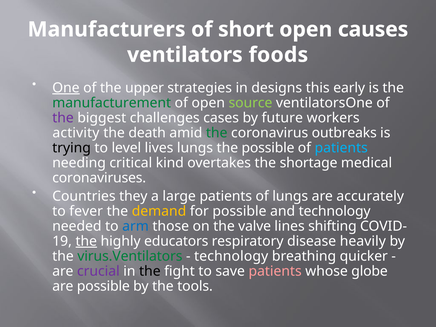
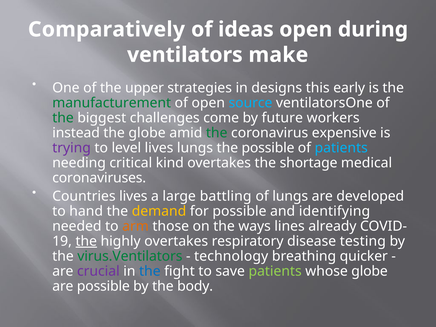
Manufacturers: Manufacturers -> Comparatively (106, 29)
short: short -> ideas (246, 29)
causes: causes -> during (373, 29)
foods: foods -> make (278, 55)
One underline: present -> none (66, 88)
source colour: light green -> light blue (250, 103)
the colour: purple -> green (63, 118)
cases: cases -> come (221, 118)
activity: activity -> instead (76, 133)
the death: death -> globe (147, 133)
outbreaks: outbreaks -> expensive (344, 133)
trying colour: black -> purple (72, 148)
Countries they: they -> lives (133, 196)
large patients: patients -> battling (226, 196)
accurately: accurately -> developed (370, 196)
fever: fever -> hand (86, 211)
and technology: technology -> identifying (335, 211)
arm colour: blue -> orange (136, 226)
valve: valve -> ways (255, 226)
shifting: shifting -> already (332, 226)
highly educators: educators -> overtakes (176, 241)
heavily: heavily -> testing (363, 241)
the colour: black -> blue (150, 271)
patients colour: pink -> light green (275, 271)
tools: tools -> body (195, 286)
